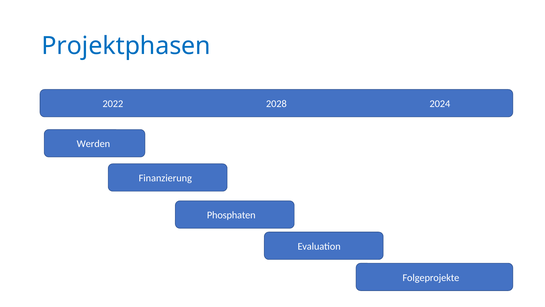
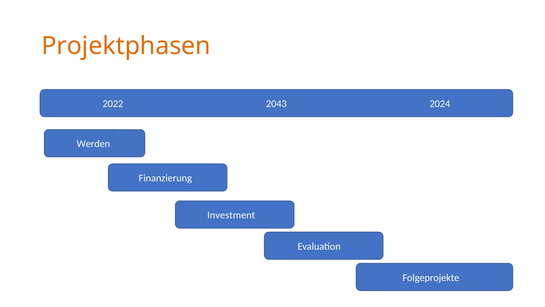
Projektphasen colour: blue -> orange (126, 46)
2028: 2028 -> 2043 (276, 104)
Phosphaten: Phosphaten -> Investment (231, 215)
